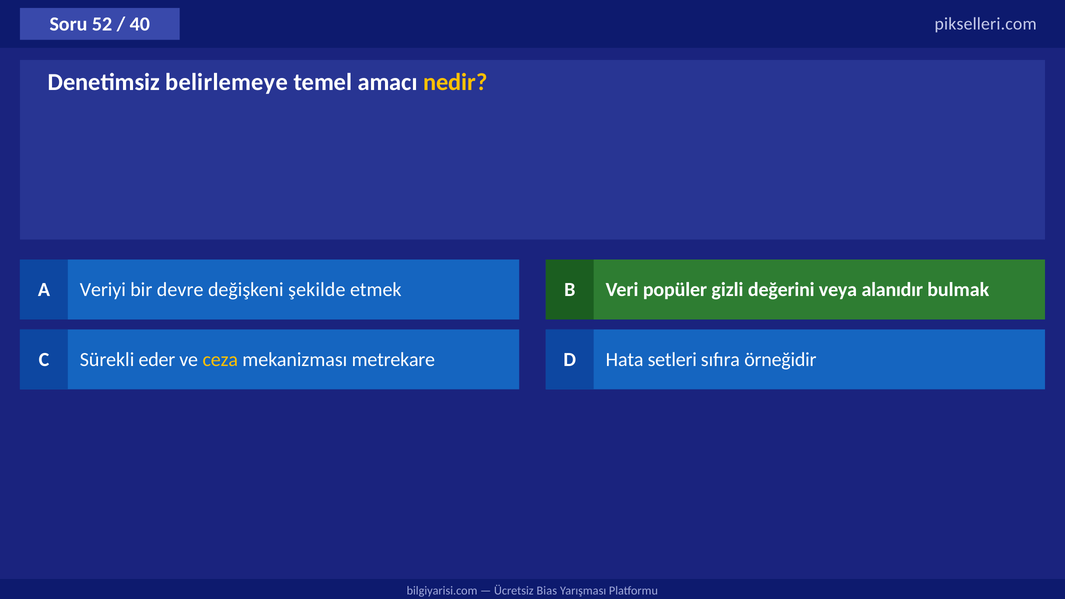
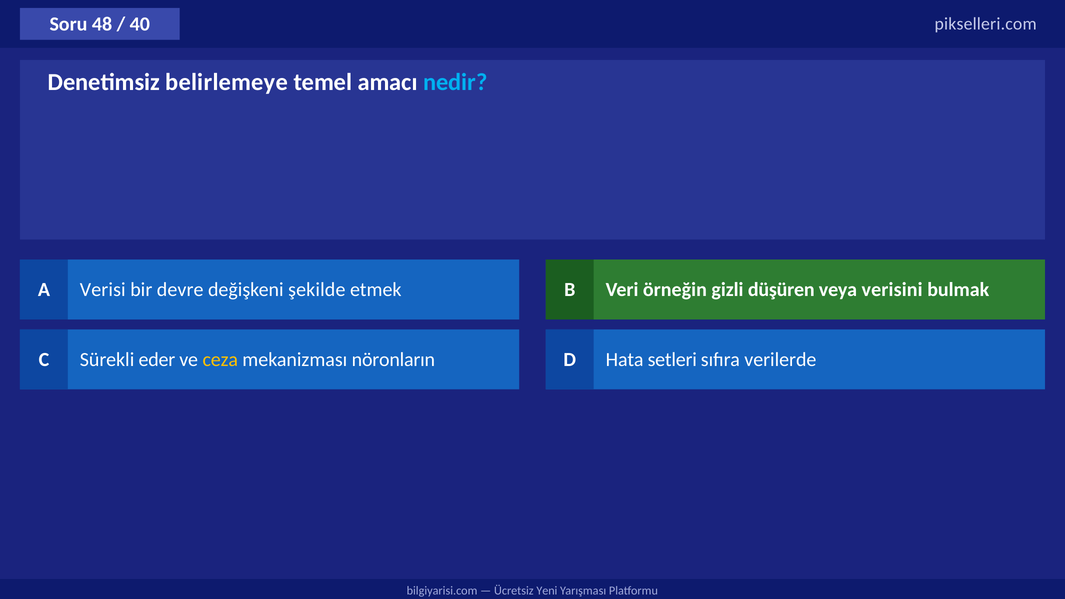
52: 52 -> 48 (102, 24)
nedir colour: yellow -> light blue (455, 82)
Veriyi: Veriyi -> Verisi (103, 290)
popüler: popüler -> örneğin (675, 290)
değerini: değerini -> düşüren (781, 290)
alanıdır: alanıdır -> verisini (892, 290)
metrekare: metrekare -> nöronların (393, 360)
örneğidir: örneğidir -> verilerde (780, 360)
Bias: Bias -> Yeni (547, 591)
